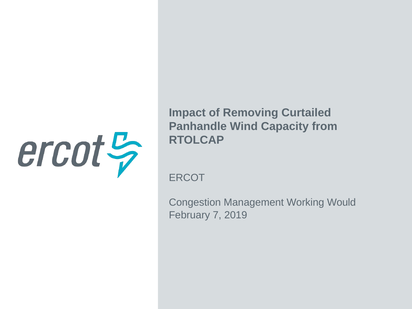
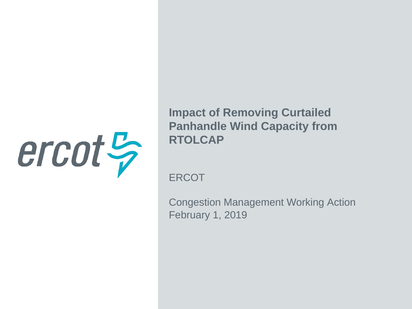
Would: Would -> Action (341, 203)
7: 7 -> 1 (217, 215)
